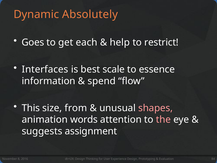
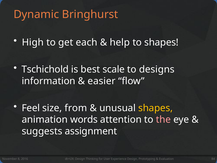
Absolutely: Absolutely -> Bringhurst (90, 14)
Goes: Goes -> High (33, 42)
to restrict: restrict -> shapes (161, 42)
Interfaces: Interfaces -> Tschichold (45, 69)
essence: essence -> designs (157, 69)
spend: spend -> easier (102, 81)
This: This -> Feel (31, 108)
shapes colour: pink -> yellow (156, 108)
